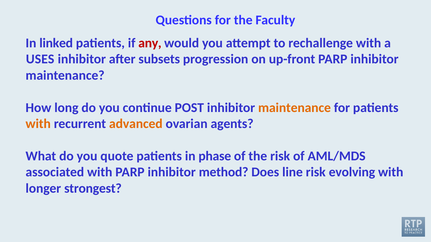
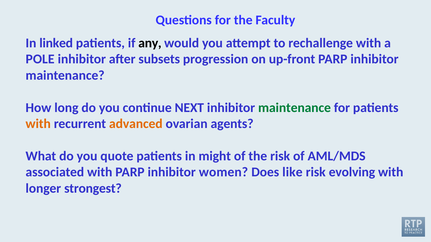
any colour: red -> black (150, 43)
USES: USES -> POLE (40, 59)
POST: POST -> NEXT (189, 108)
maintenance colour: orange -> green (294, 108)
phase: phase -> might (215, 156)
method: method -> women (223, 172)
line: line -> like (292, 172)
